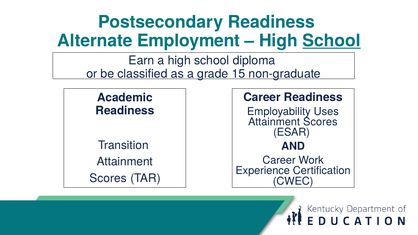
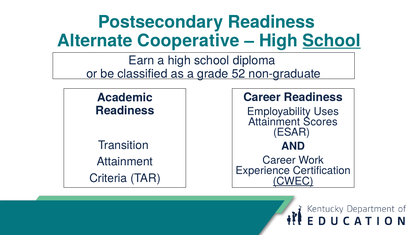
Employment: Employment -> Cooperative (188, 41)
15: 15 -> 52 (238, 74)
Scores: Scores -> Criteria (108, 178)
CWEC underline: none -> present (293, 181)
